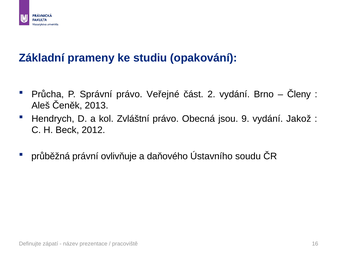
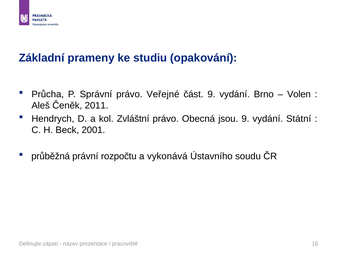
část 2: 2 -> 9 (211, 94)
Členy: Členy -> Volen (299, 94)
2013: 2013 -> 2011 (97, 105)
Jakož: Jakož -> Státní (299, 118)
2012: 2012 -> 2001 (93, 130)
ovlivňuje: ovlivňuje -> rozpočtu (119, 156)
daňového: daňového -> vykonává (167, 156)
